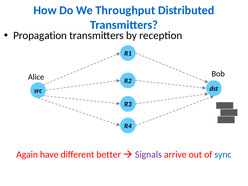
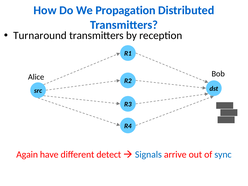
Throughput: Throughput -> Propagation (125, 10)
Propagation: Propagation -> Turnaround (40, 35)
better: better -> detect (109, 155)
Signals colour: purple -> blue (148, 155)
